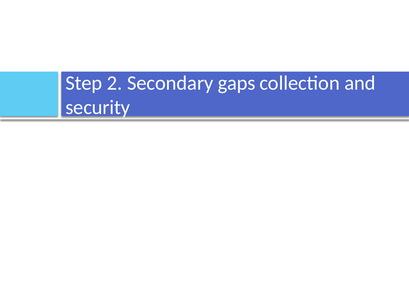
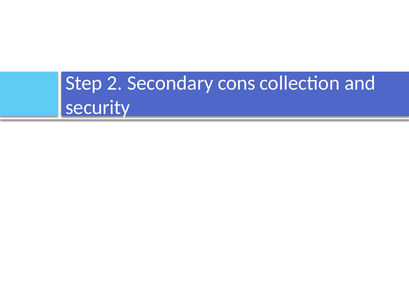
gaps: gaps -> cons (237, 83)
